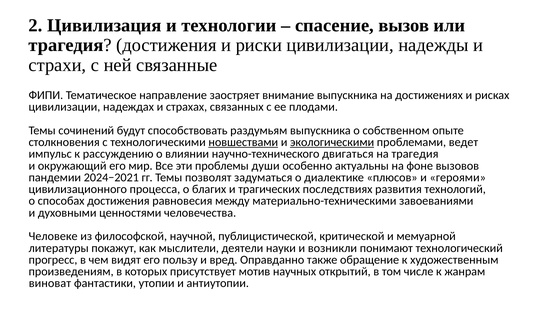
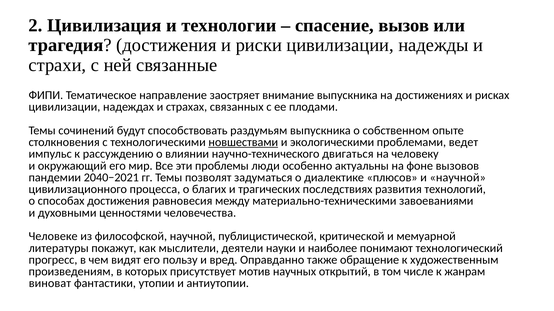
экологическими underline: present -> none (332, 143)
на трагедия: трагедия -> человеку (415, 154)
души: души -> люди (266, 166)
2024−2021: 2024−2021 -> 2040−2021 (111, 178)
и героями: героями -> научной (458, 178)
возникли: возникли -> наиболее (332, 249)
